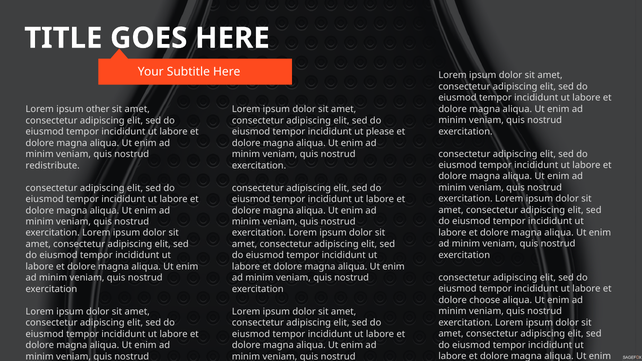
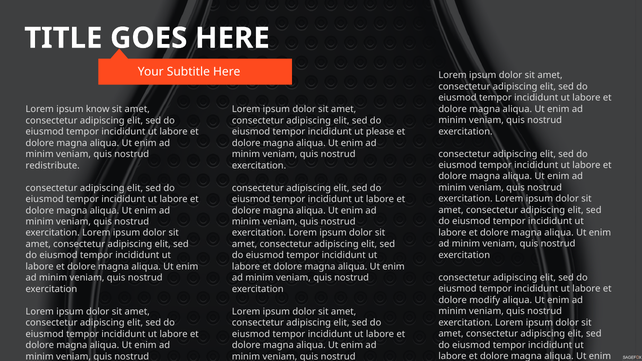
other: other -> know (98, 109)
choose: choose -> modify (485, 300)
